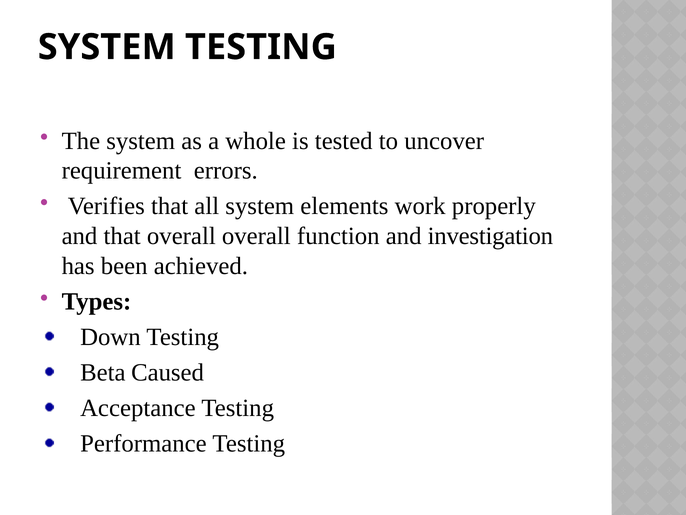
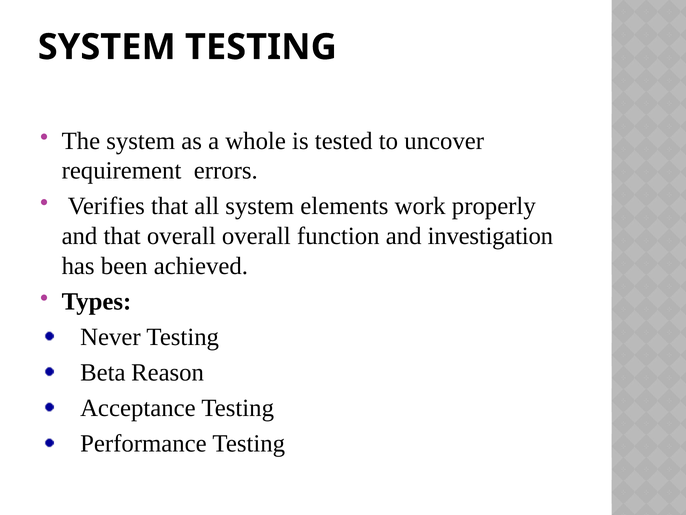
Down: Down -> Never (110, 337)
Caused: Caused -> Reason (168, 372)
